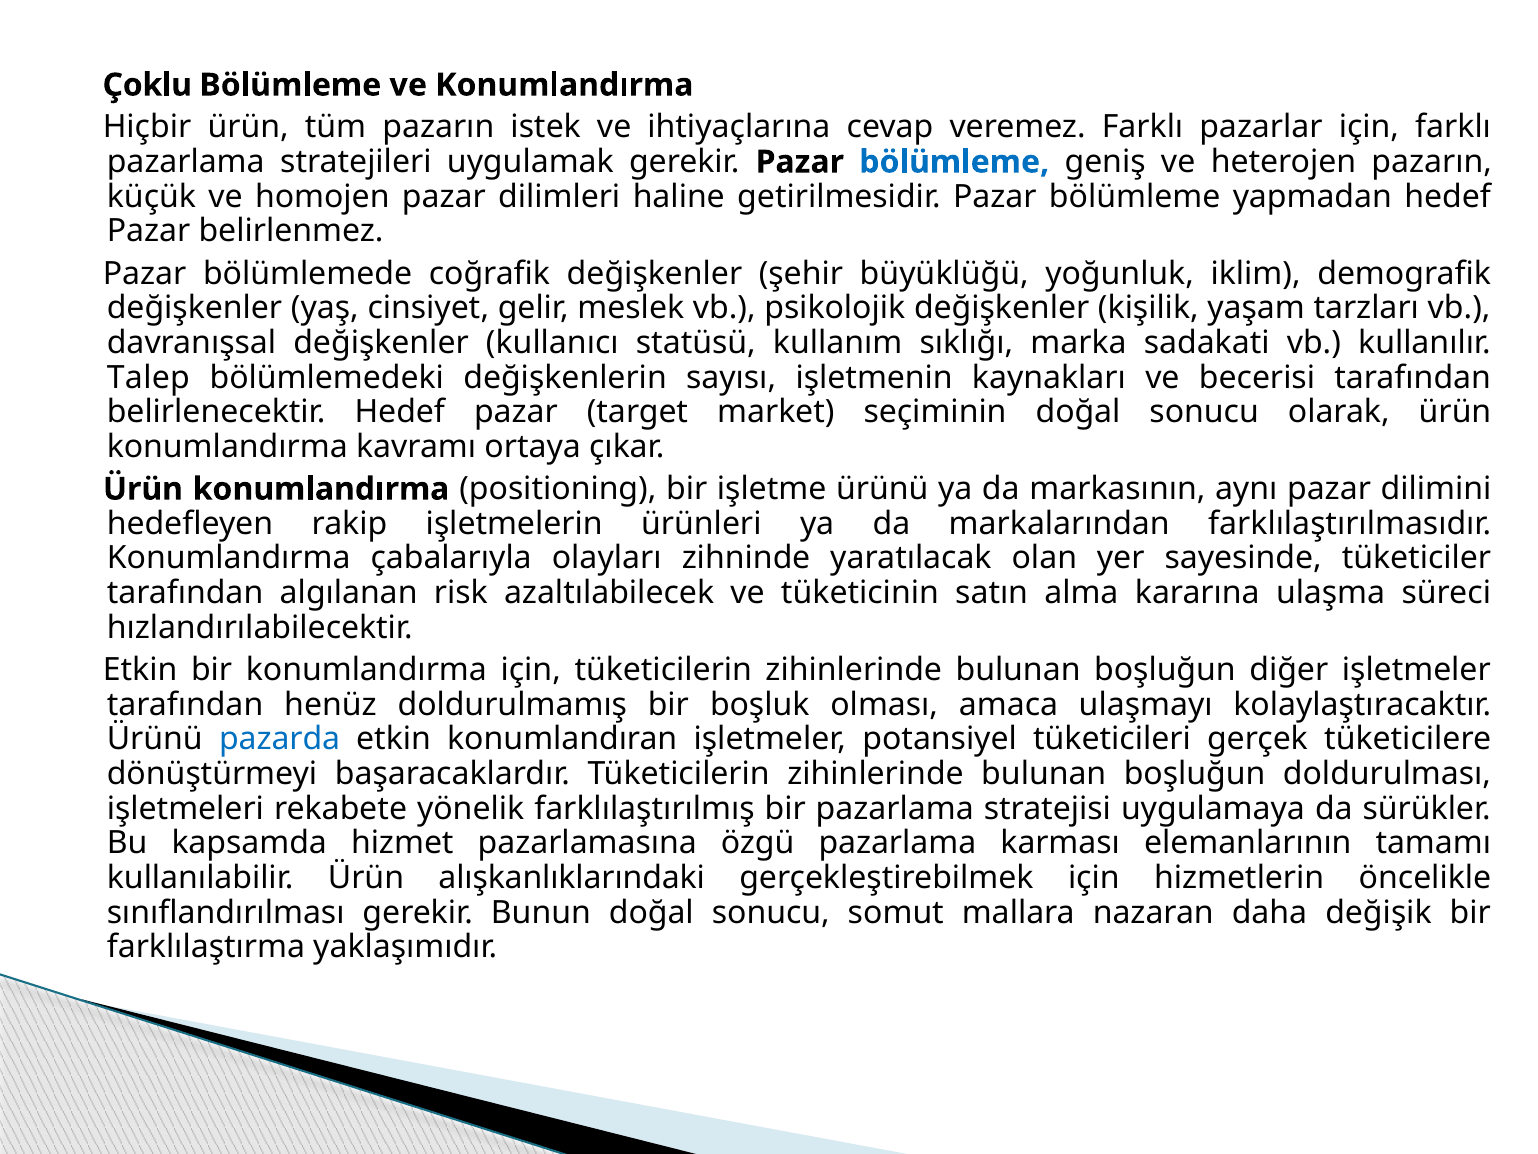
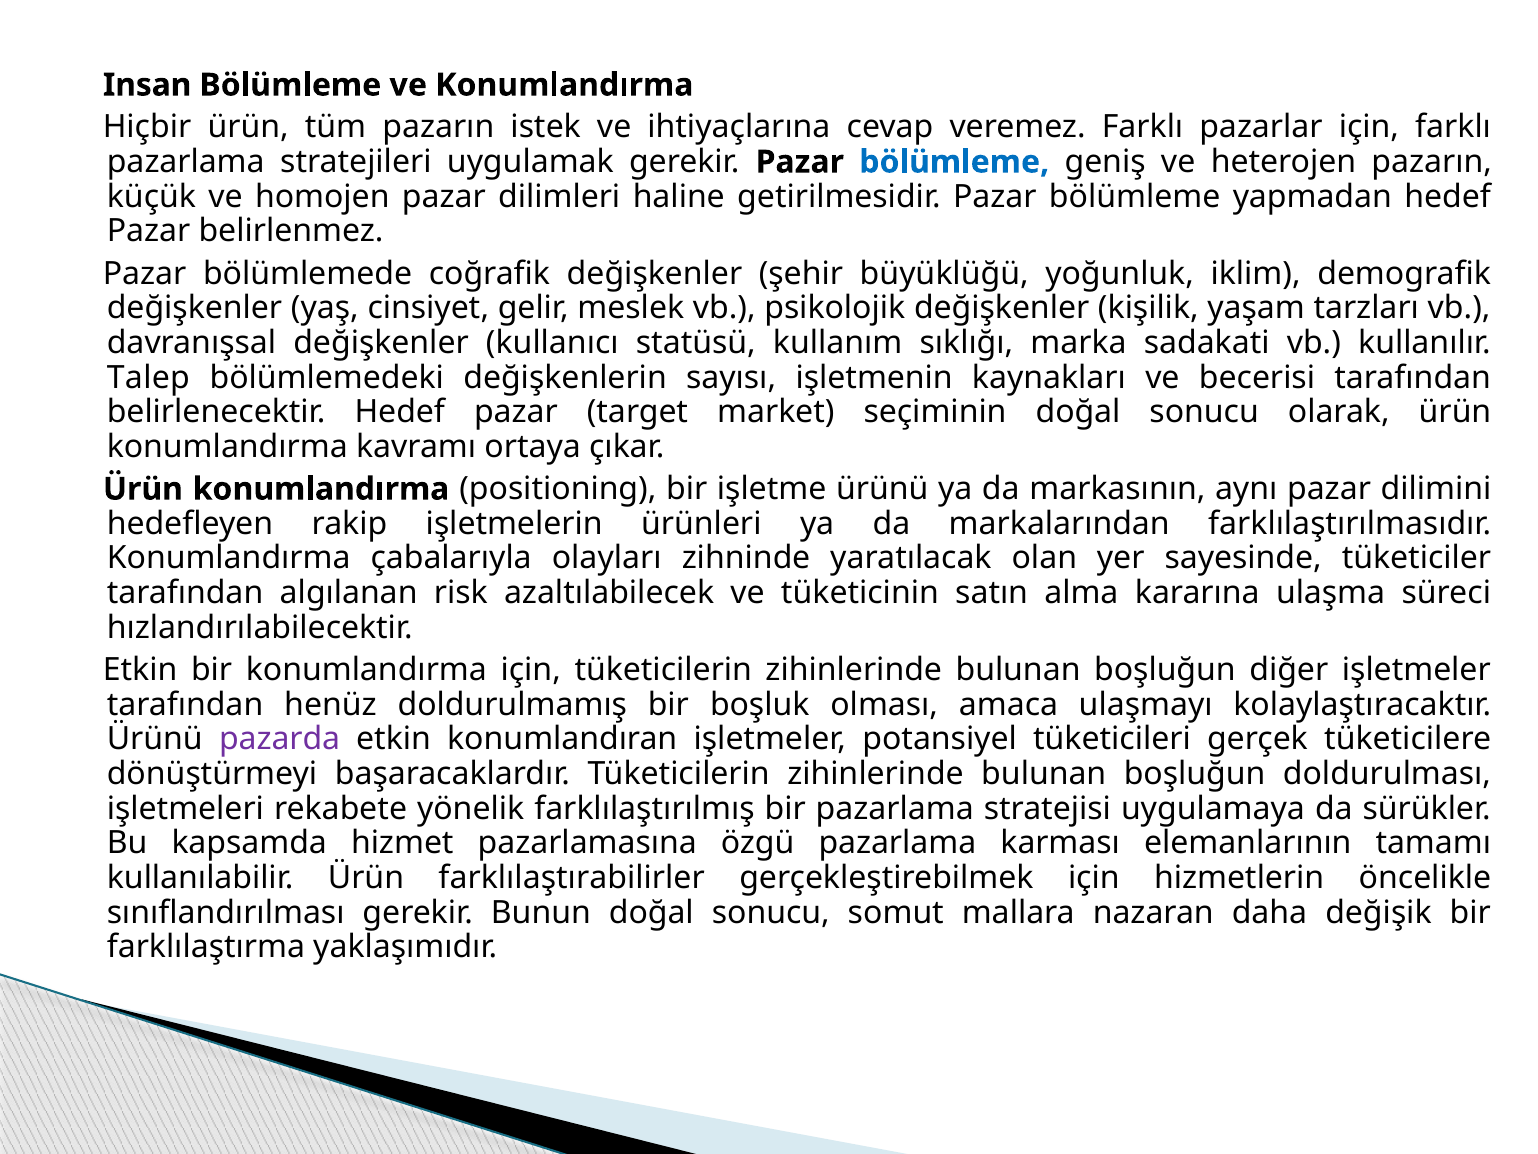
Çoklu: Çoklu -> Insan (147, 85)
pazarda colour: blue -> purple (280, 739)
alışkanlıklarındaki: alışkanlıklarındaki -> farklılaştırabilirler (572, 877)
